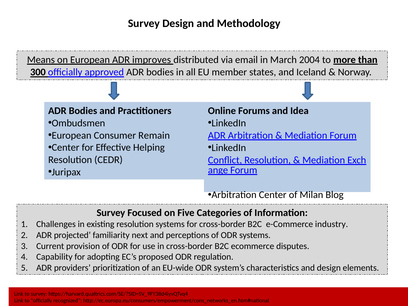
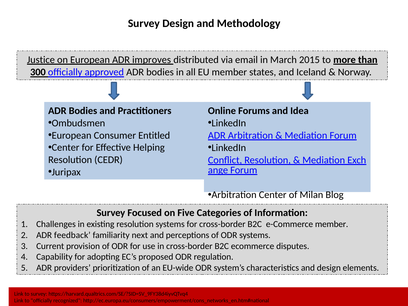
Means: Means -> Justice (41, 60)
2004: 2004 -> 2015 (309, 60)
Remain: Remain -> Entitled (154, 135)
e-Commerce industry: industry -> member (332, 224)
projected: projected -> feedback (72, 235)
